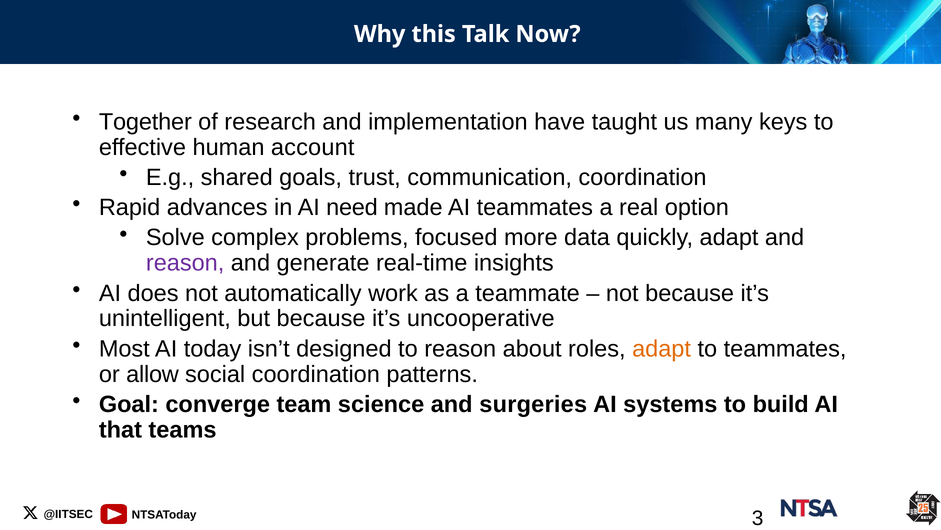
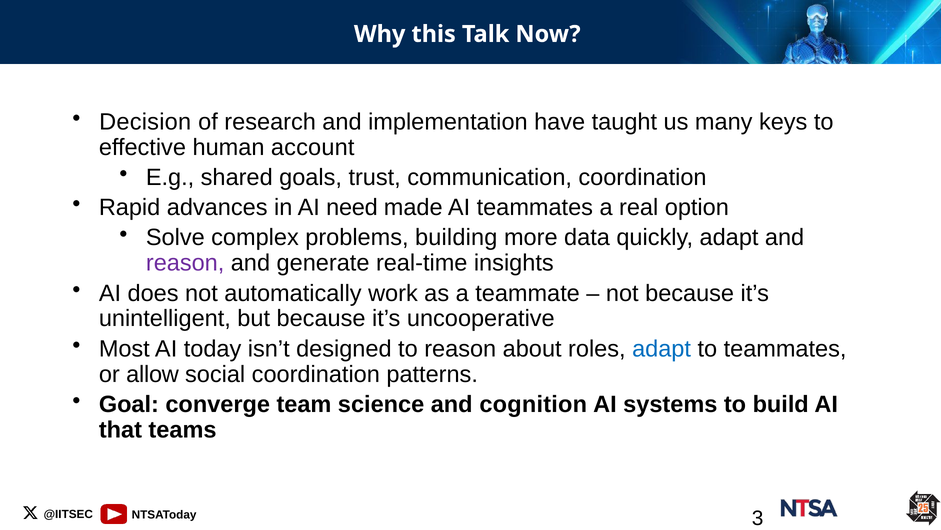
Together: Together -> Decision (145, 122)
focused: focused -> building (456, 237)
adapt colour: orange -> blue (662, 348)
surgeries: surgeries -> cognition (533, 404)
